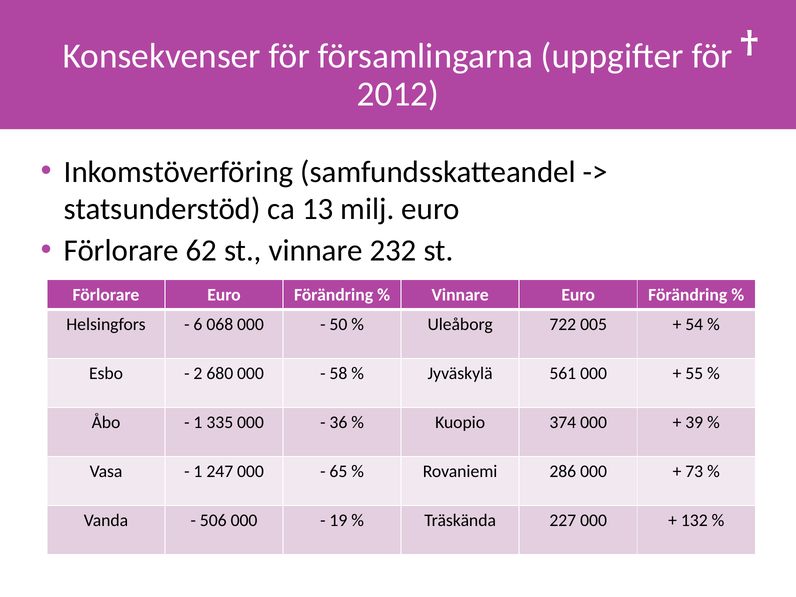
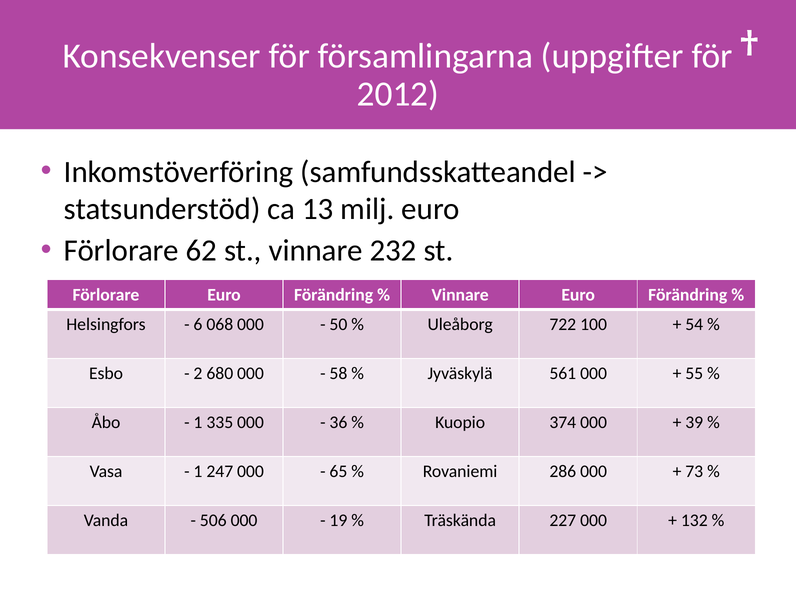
005: 005 -> 100 (594, 324)
